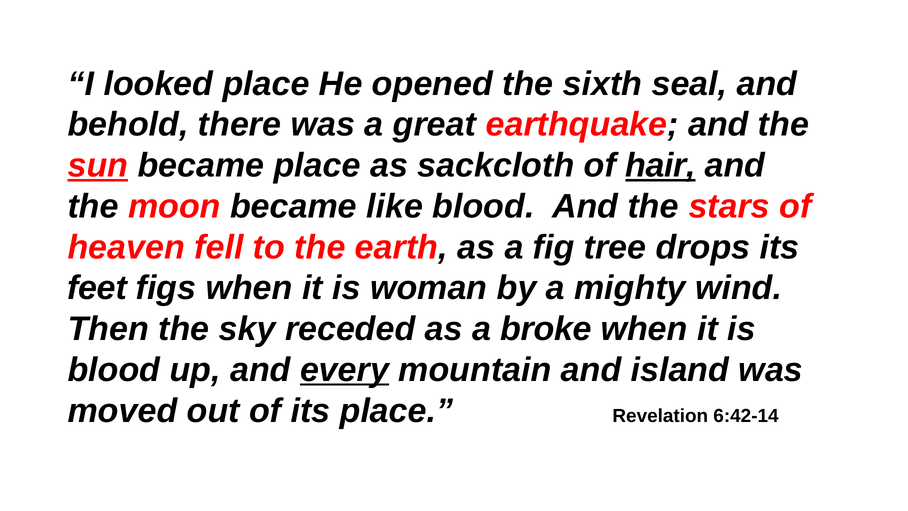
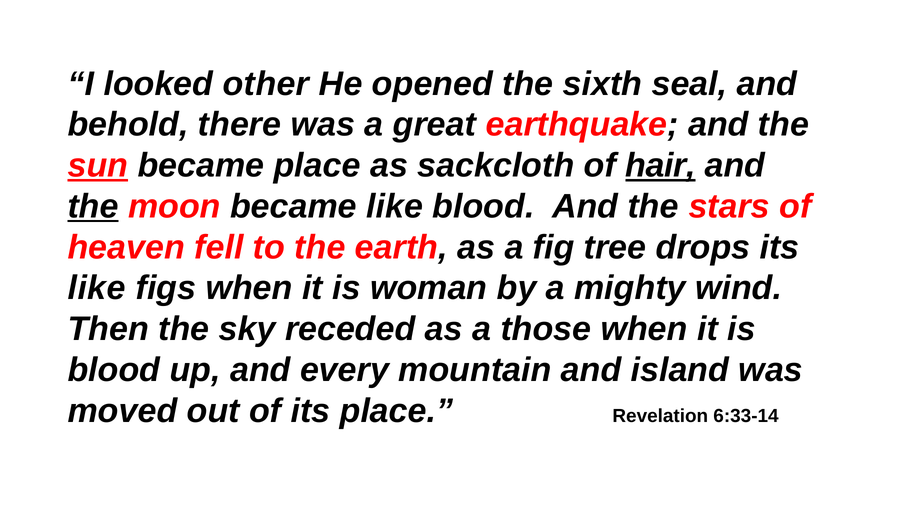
looked place: place -> other (266, 84)
the underline: none -> present (93, 206)
feet: feet -> like (97, 288)
broke: broke -> those (546, 329)
every underline: present -> none (345, 370)
6:42-14: 6:42-14 -> 6:33-14 (746, 416)
